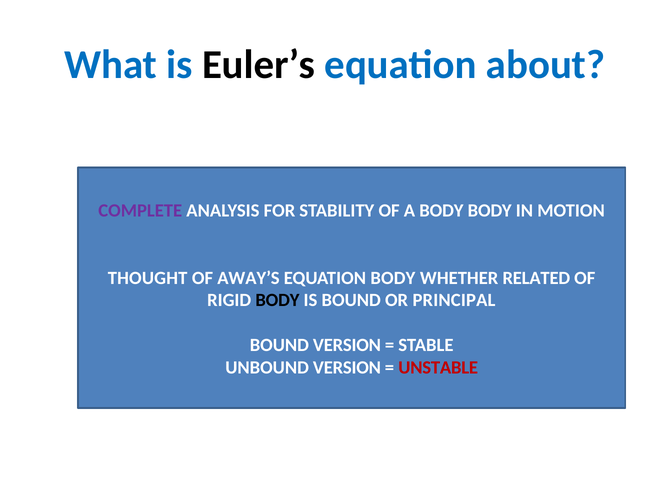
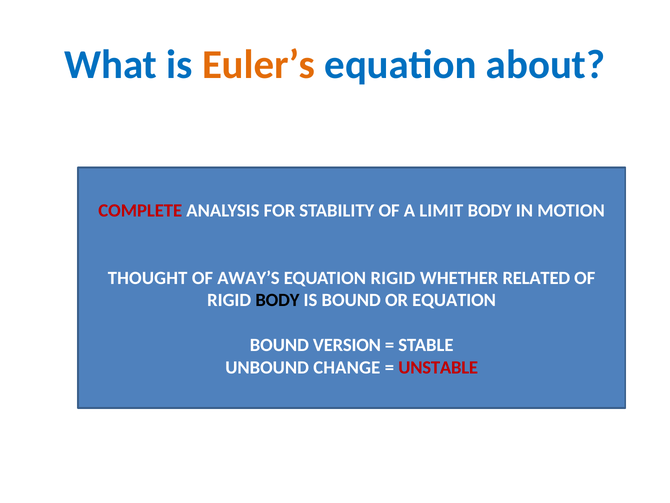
Euler’s colour: black -> orange (259, 65)
COMPLETE colour: purple -> red (140, 211)
A BODY: BODY -> LIMIT (441, 211)
EQUATION BODY: BODY -> RIGID (393, 278)
OR PRINCIPAL: PRINCIPAL -> EQUATION (454, 300)
UNBOUND VERSION: VERSION -> CHANGE (347, 367)
